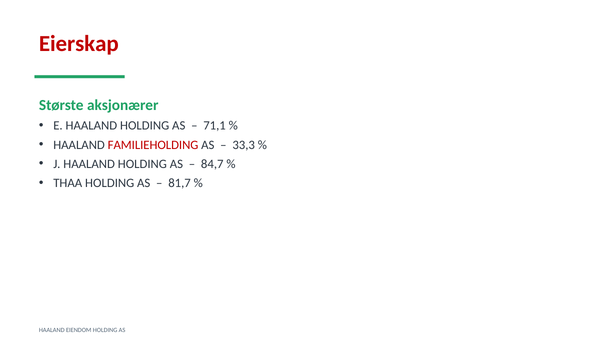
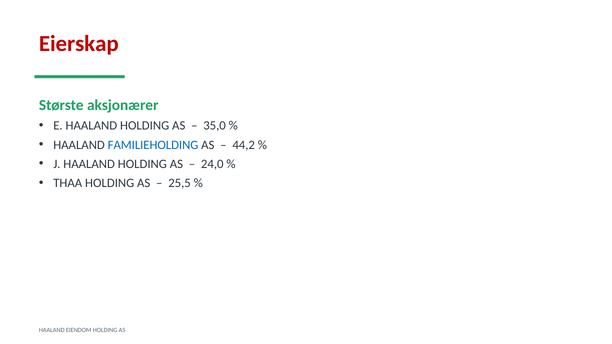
71,1: 71,1 -> 35,0 (215, 126)
FAMILIEHOLDING colour: red -> blue (153, 145)
33,3: 33,3 -> 44,2 (244, 145)
84,7: 84,7 -> 24,0 (212, 164)
81,7: 81,7 -> 25,5 (180, 183)
